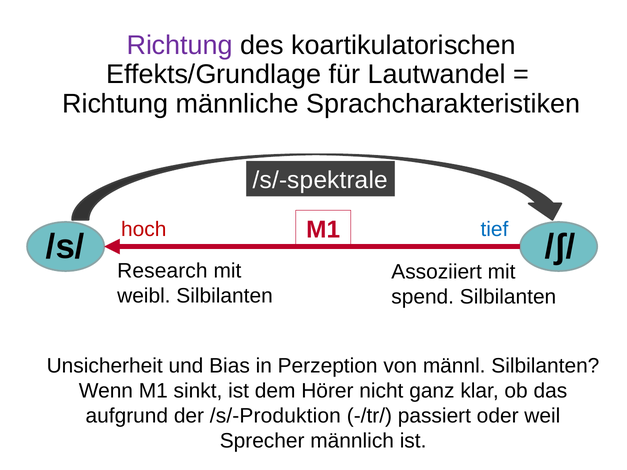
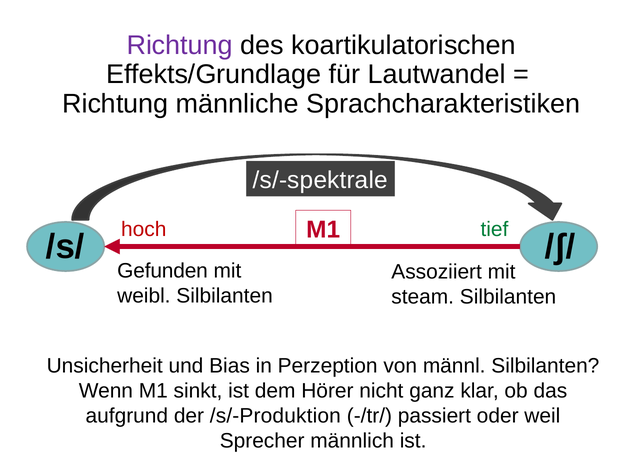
tief colour: blue -> green (494, 230)
Research: Research -> Gefunden (163, 271)
spend: spend -> steam (423, 297)
